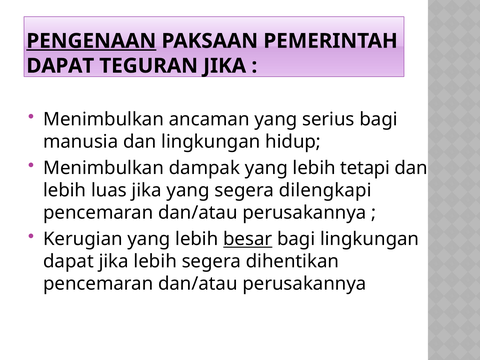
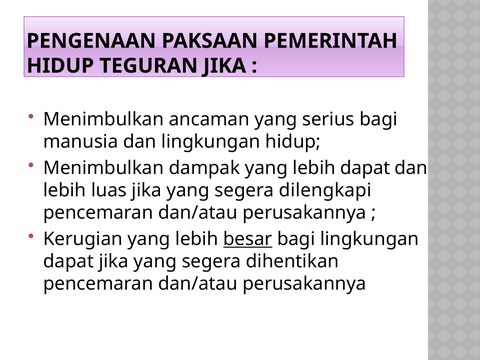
PENGENAAN underline: present -> none (91, 41)
DAPAT: DAPAT -> HIDUP (60, 66)
lebih tetapi: tetapi -> dapat (365, 168)
lebih: lebih -> yang (155, 261)
